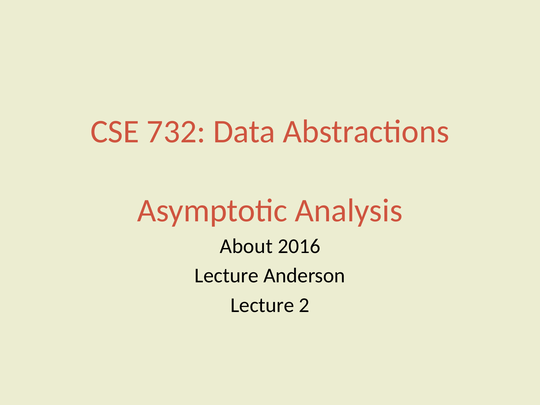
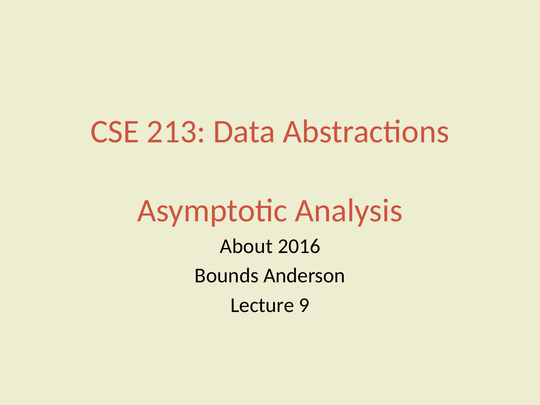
732: 732 -> 213 (176, 131)
Lecture: Lecture -> Bounds (227, 276)
2: 2 -> 9 (304, 305)
